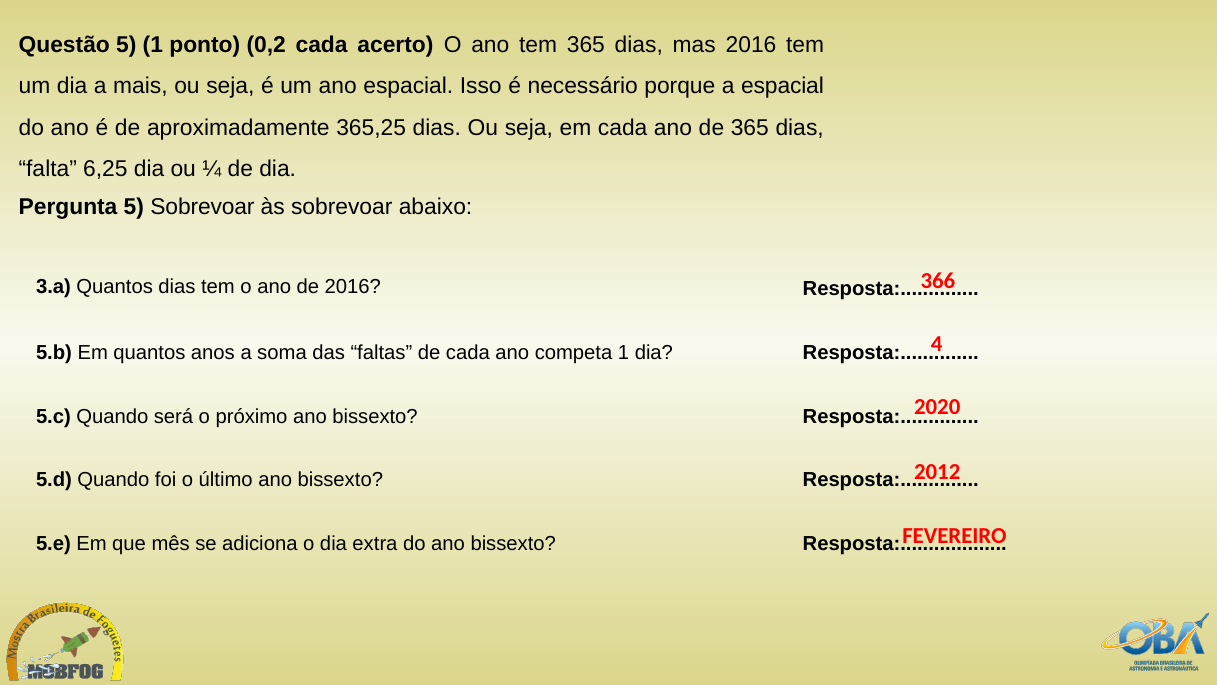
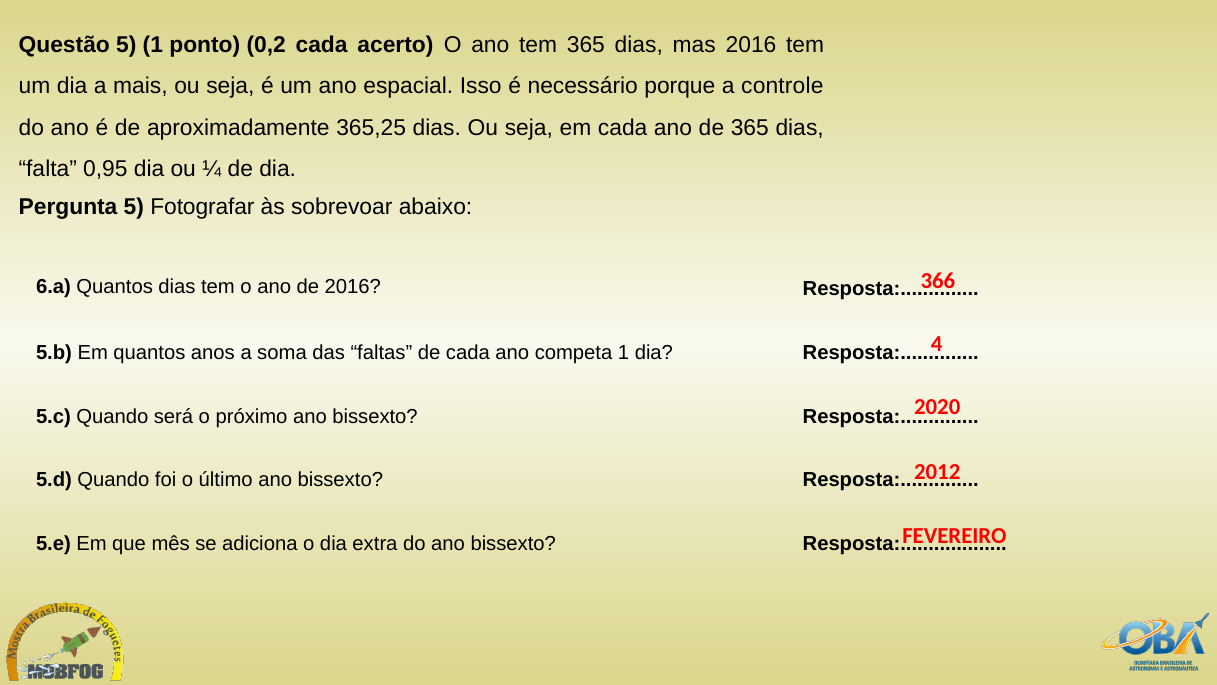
a espacial: espacial -> controle (782, 86)
6,25: 6,25 -> 0,95 (105, 169)
5 Sobrevoar: Sobrevoar -> Fotografar (202, 207)
3.a: 3.a -> 6.a (53, 287)
